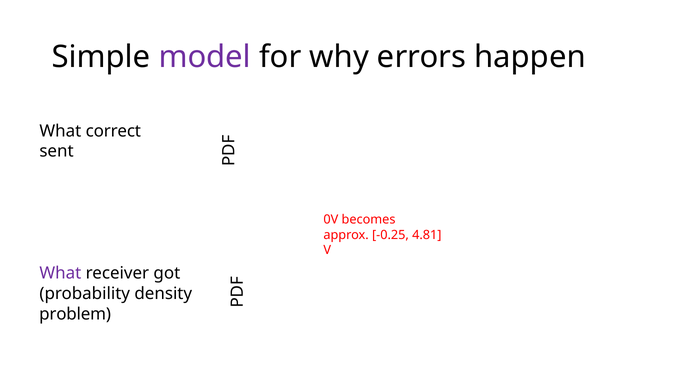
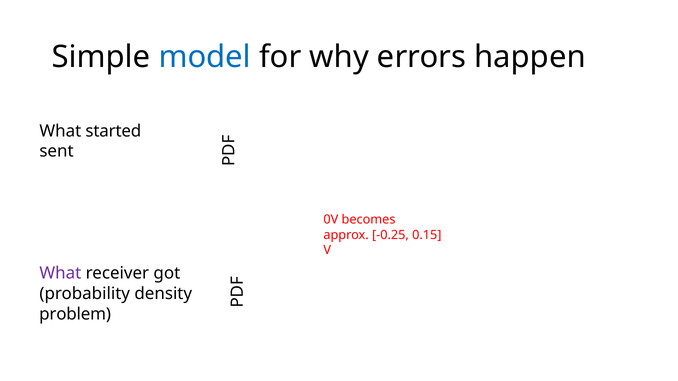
model colour: purple -> blue (205, 57)
correct: correct -> started (113, 131)
4.81: 4.81 -> 0.15 (427, 235)
